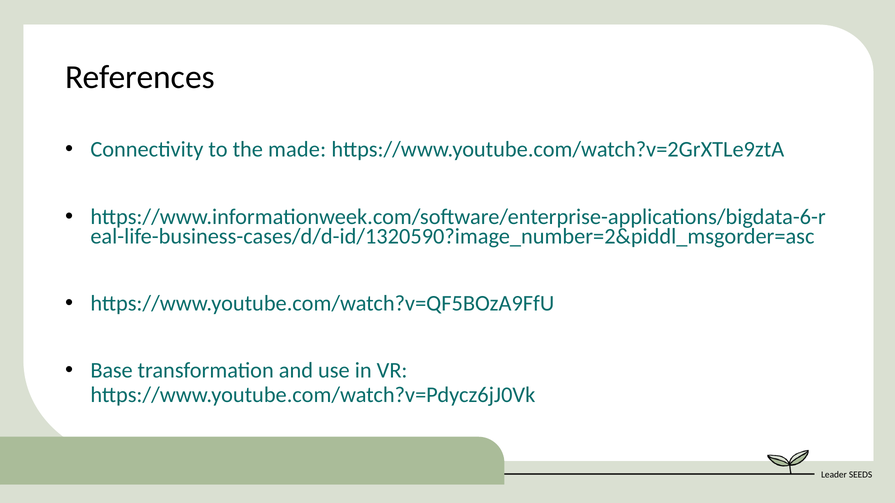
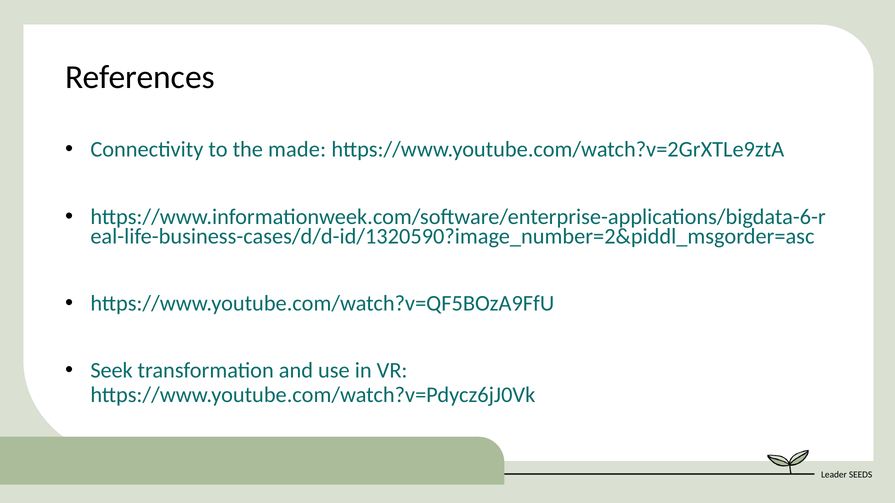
Base: Base -> Seek (112, 371)
